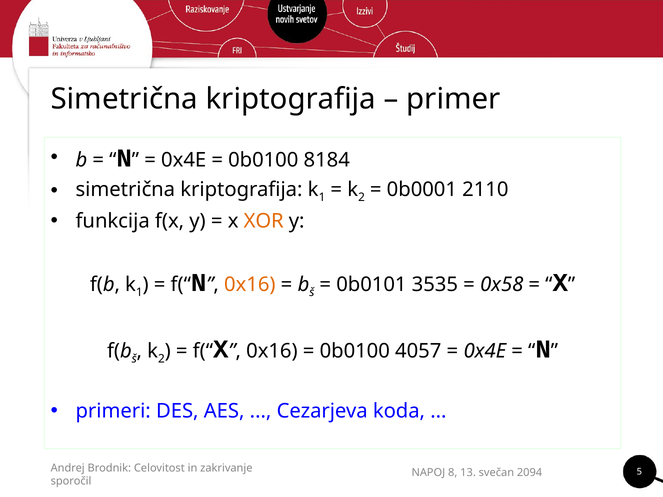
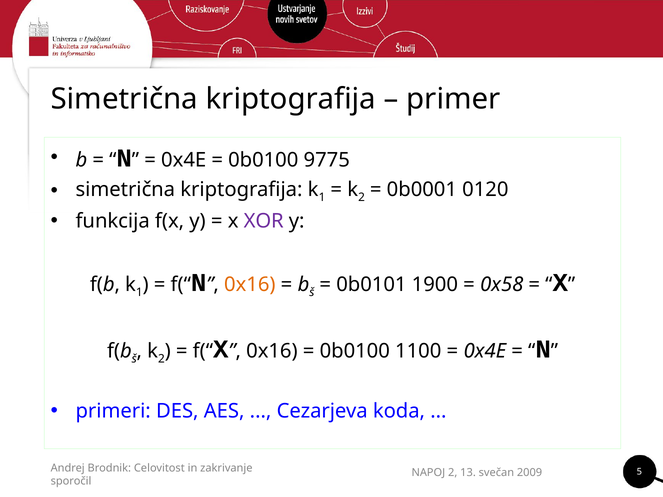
8184: 8184 -> 9775 (327, 160)
2110: 2110 -> 0120 (485, 189)
XOR colour: orange -> purple (264, 221)
3535: 3535 -> 1900 (435, 284)
4057: 4057 -> 1100 (418, 351)
NAPOJ 8: 8 -> 2 (453, 473)
2094: 2094 -> 2009 (530, 473)
